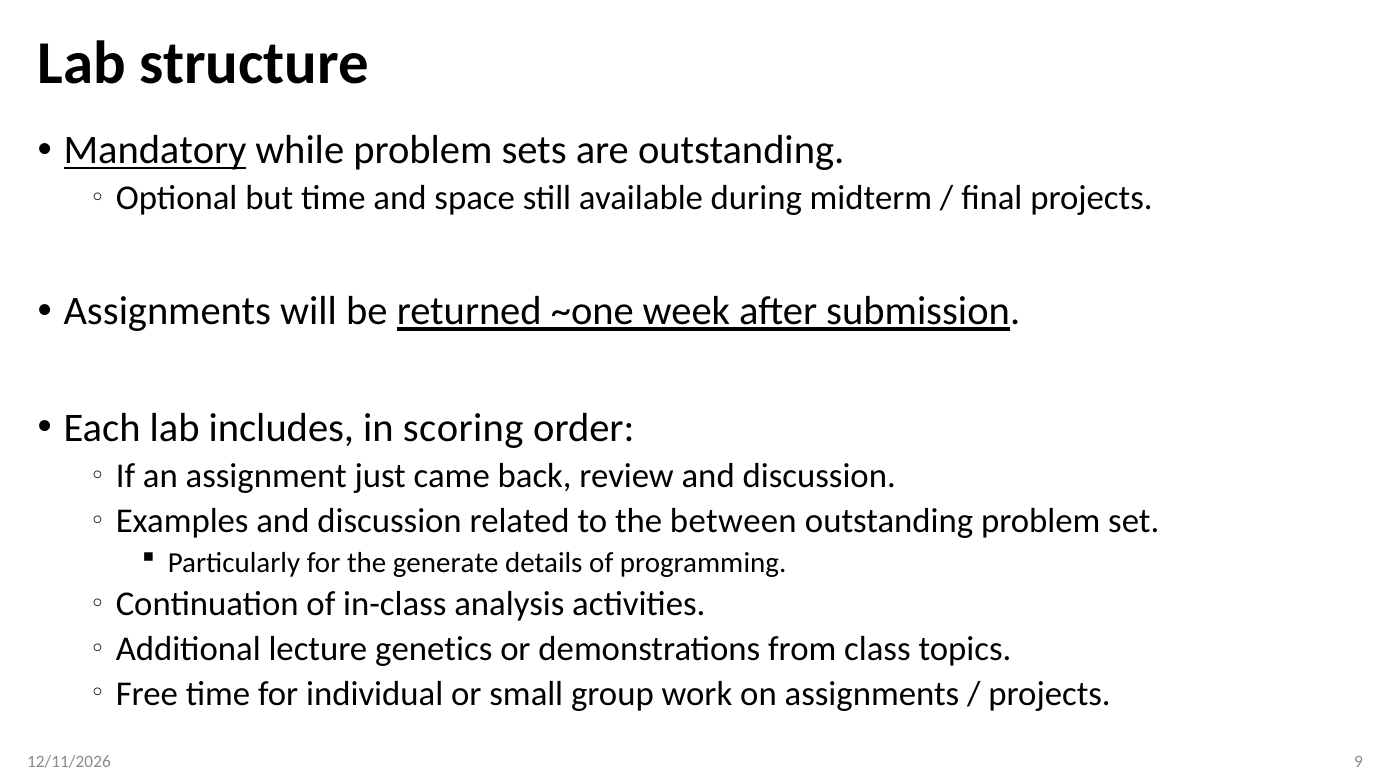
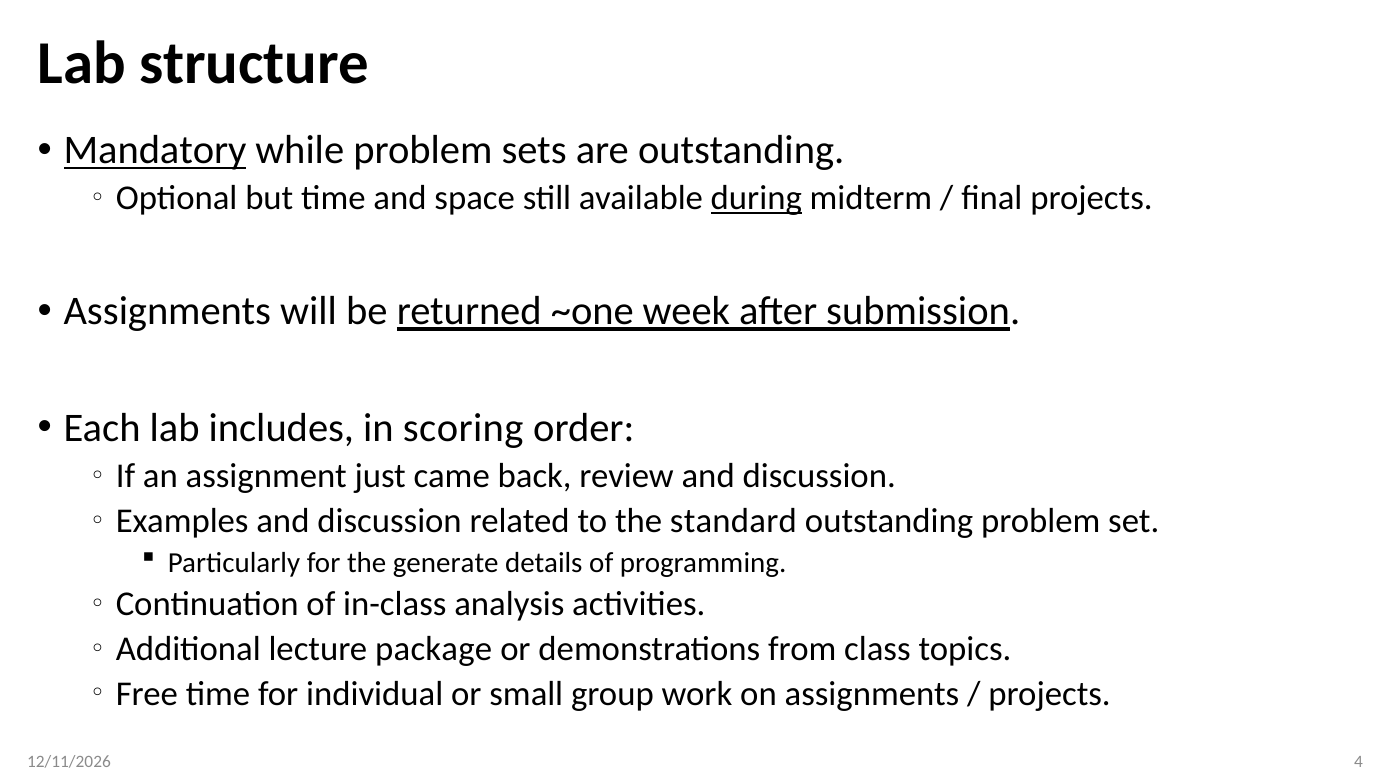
during underline: none -> present (756, 198)
between: between -> standard (733, 521)
genetics: genetics -> package (434, 649)
9: 9 -> 4 (1358, 762)
